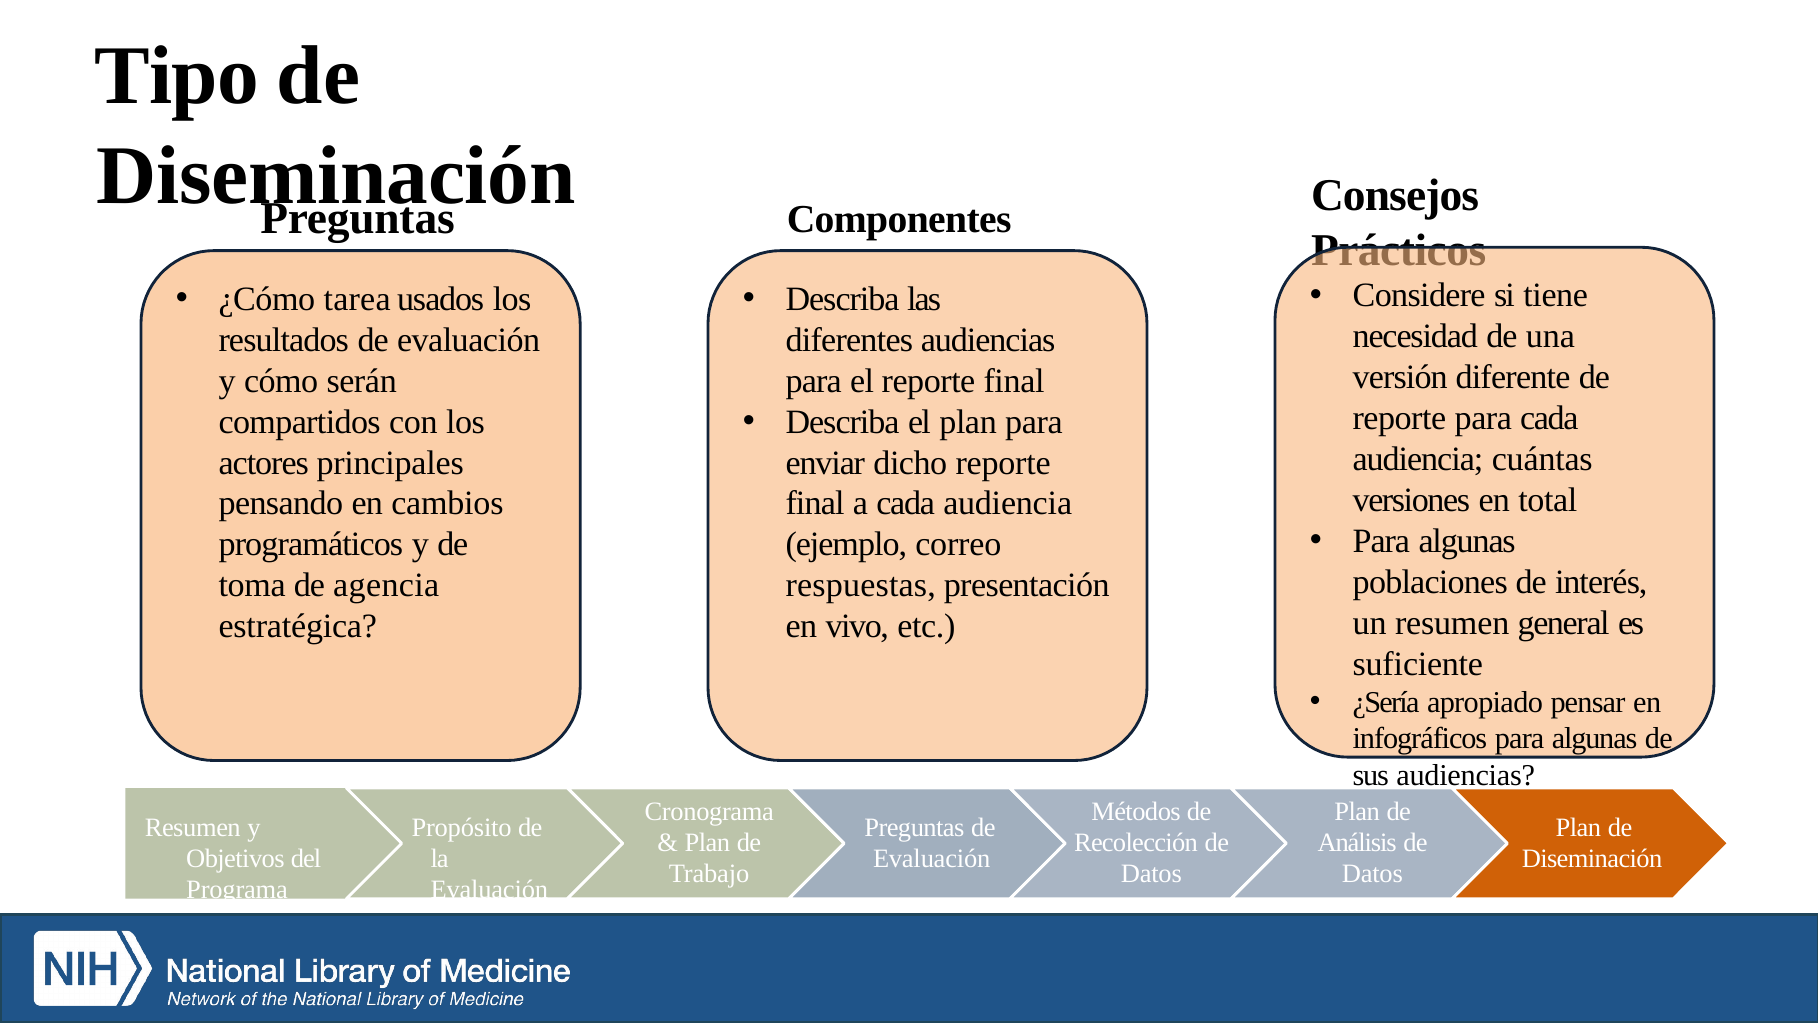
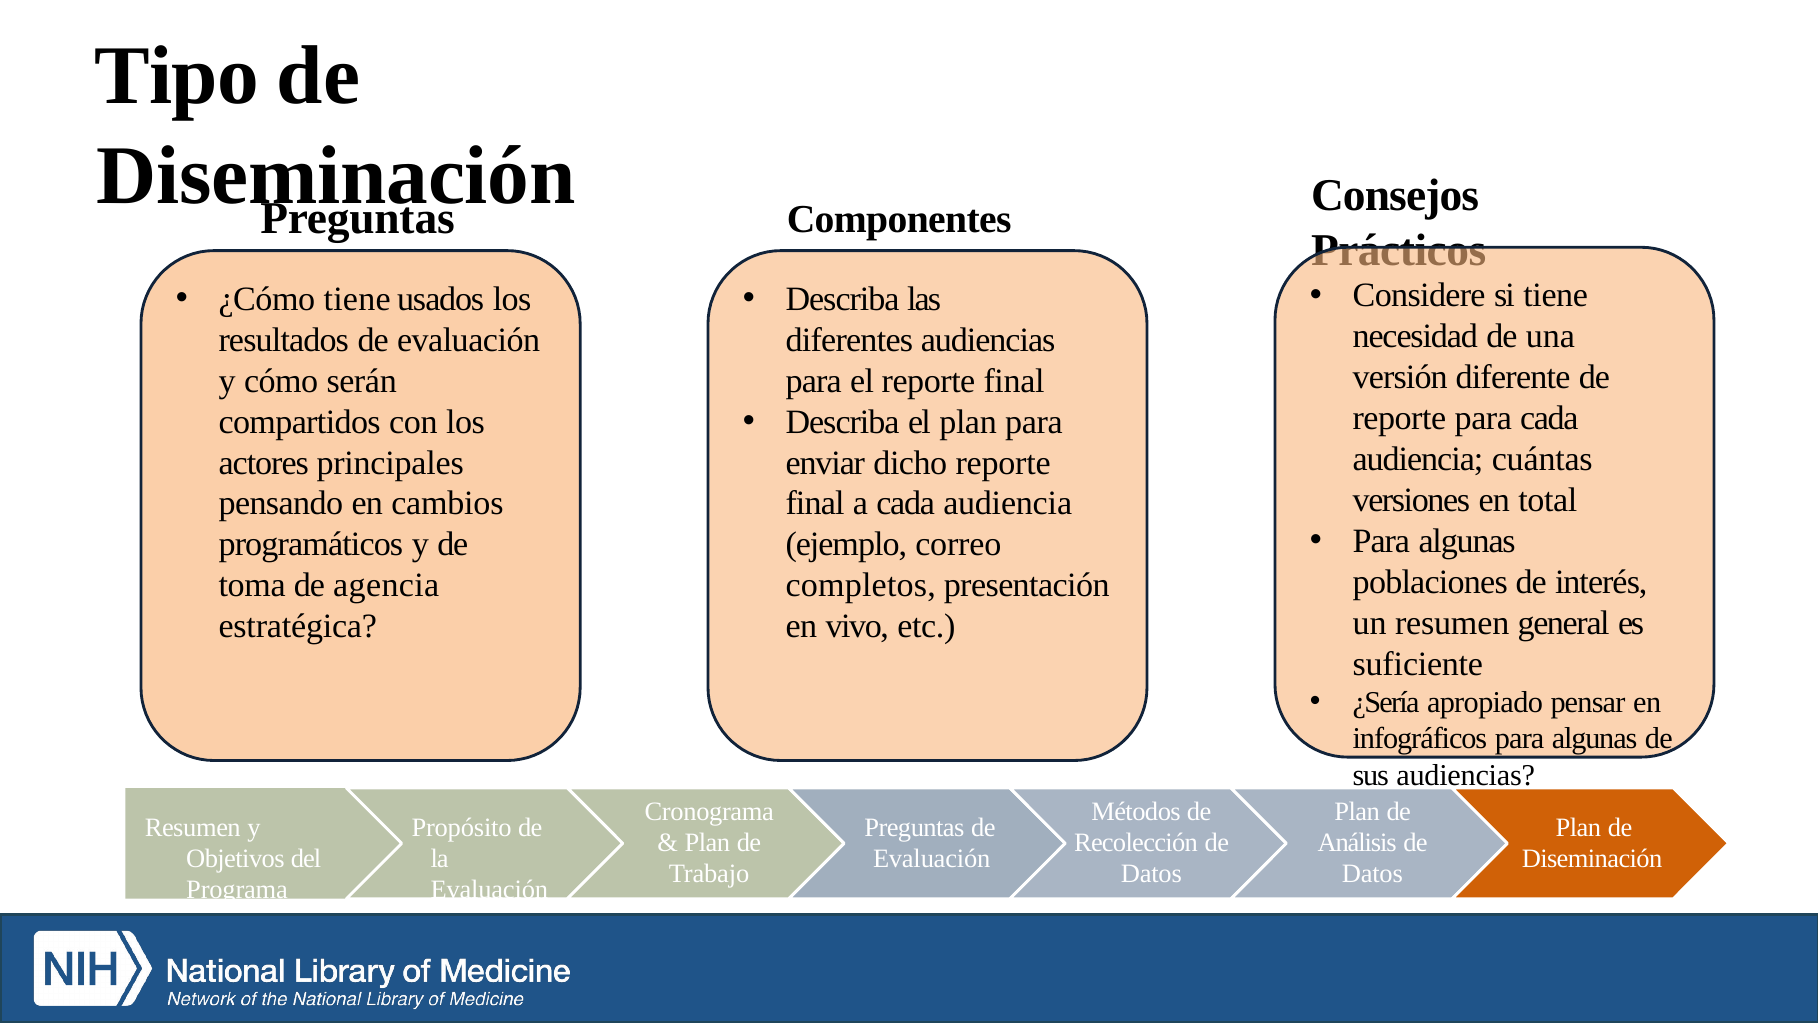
¿Cómo tarea: tarea -> tiene (357, 299)
respuestas: respuestas -> completos (861, 585)
